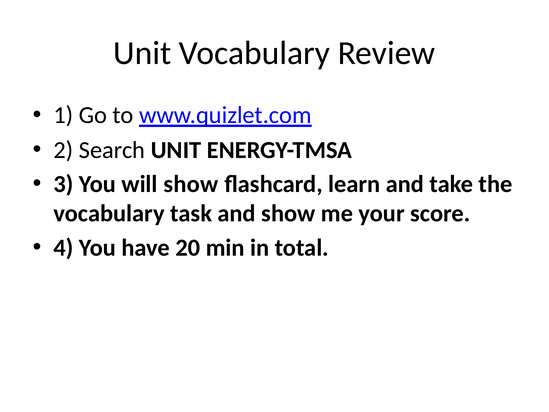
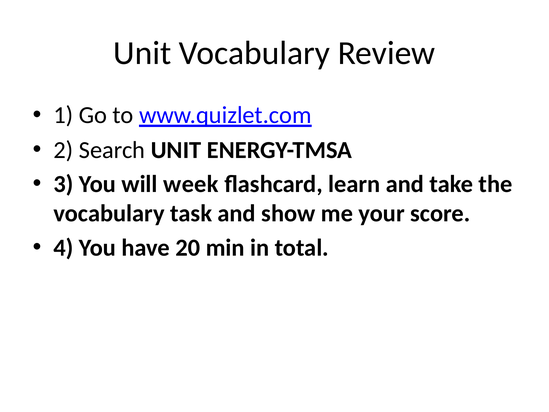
will show: show -> week (191, 184)
